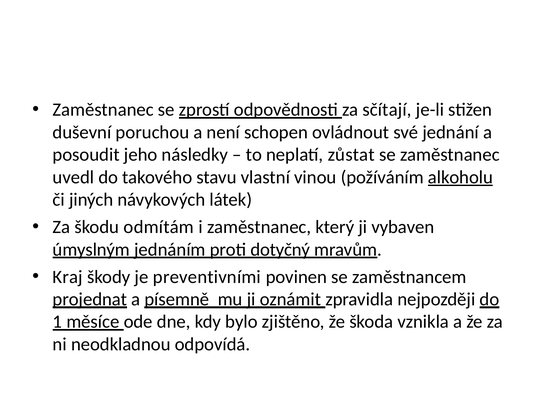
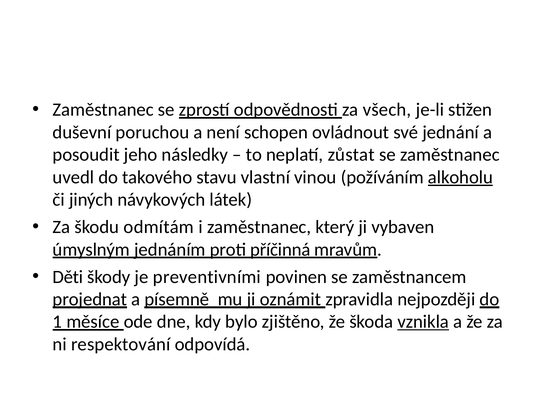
sčítají: sčítají -> všech (387, 110)
dotyčný: dotyčný -> příčinná (280, 250)
Kraj: Kraj -> Děti (68, 277)
vznikla underline: none -> present (423, 322)
neodkladnou: neodkladnou -> respektování (121, 344)
